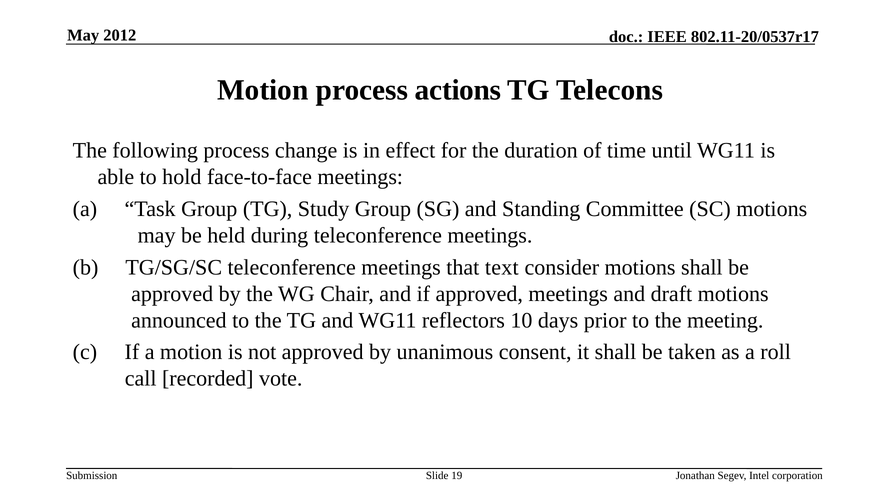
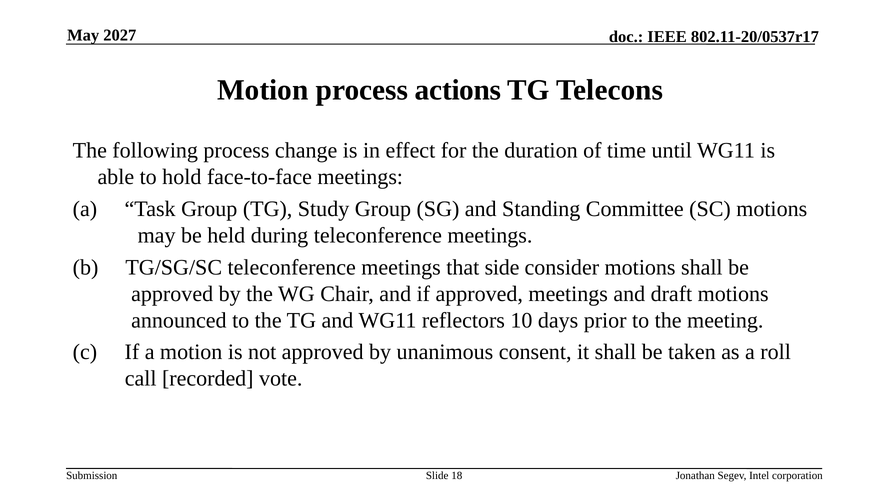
2012: 2012 -> 2027 (120, 35)
text: text -> side (502, 267)
19: 19 -> 18 (457, 475)
